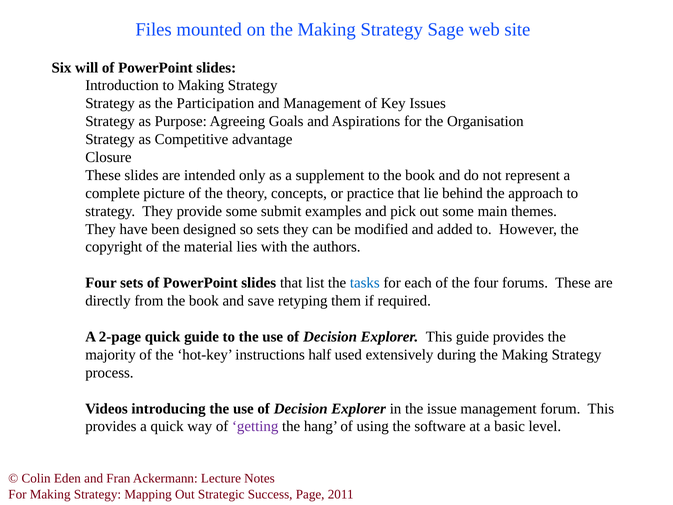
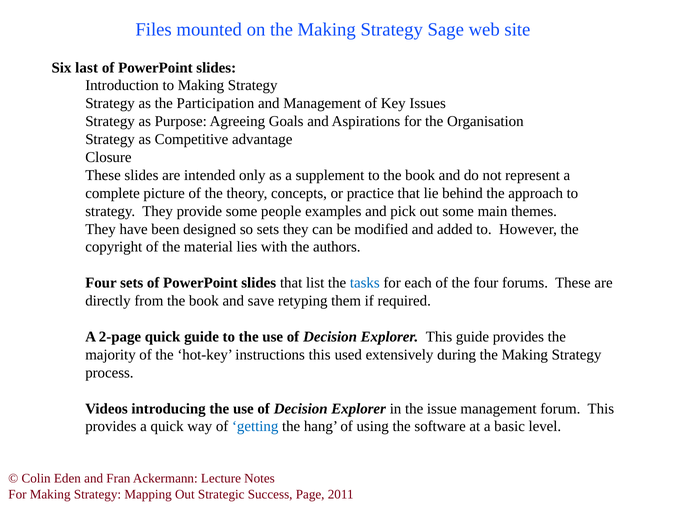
will: will -> last (87, 68)
submit: submit -> people (281, 211)
instructions half: half -> this (320, 355)
getting colour: purple -> blue (255, 426)
